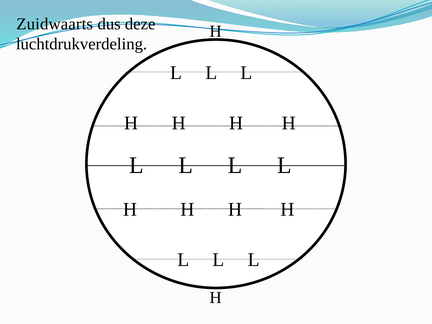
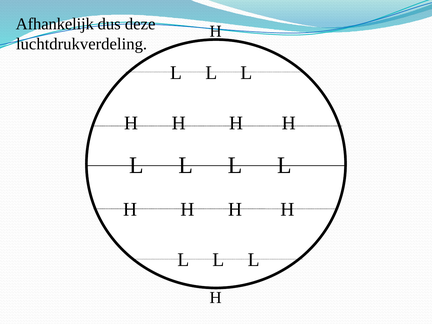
Zuidwaarts: Zuidwaarts -> Afhankelijk (55, 24)
